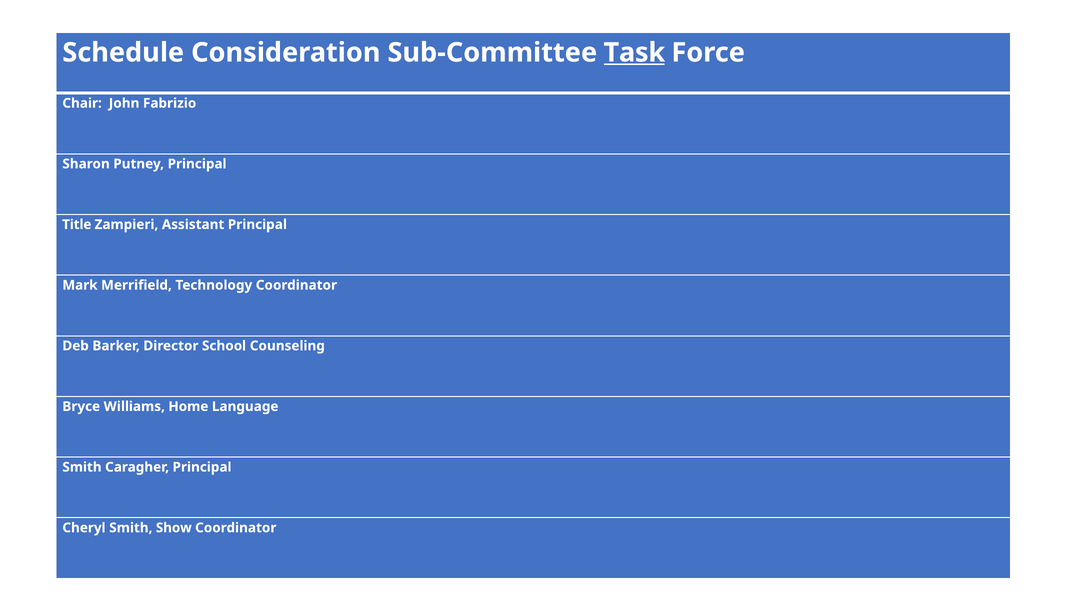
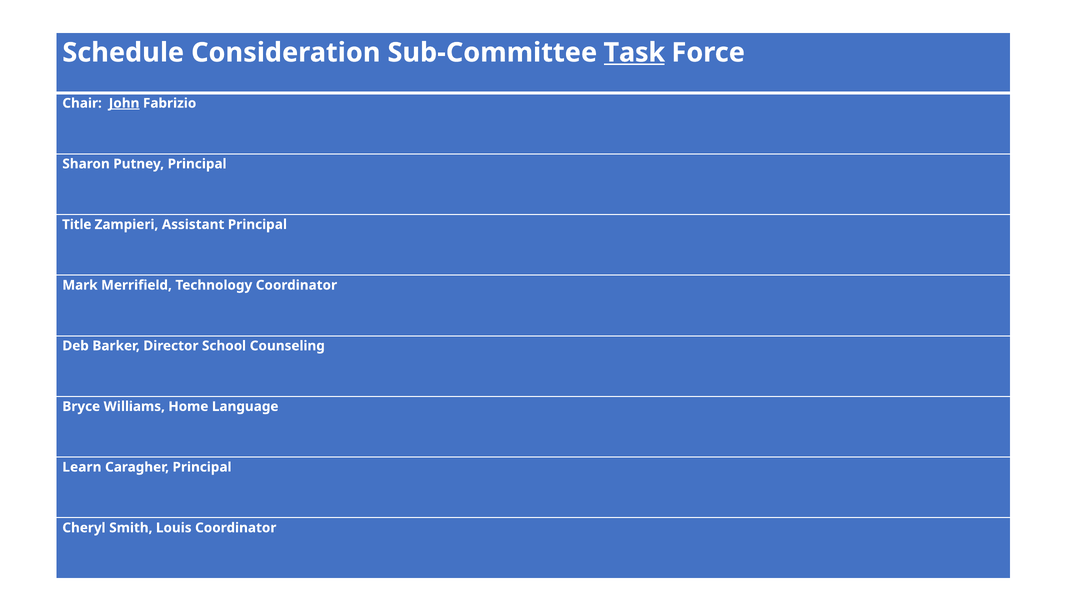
John underline: none -> present (124, 103)
Smith: Smith -> Learn (82, 467)
Show: Show -> Louis (174, 527)
